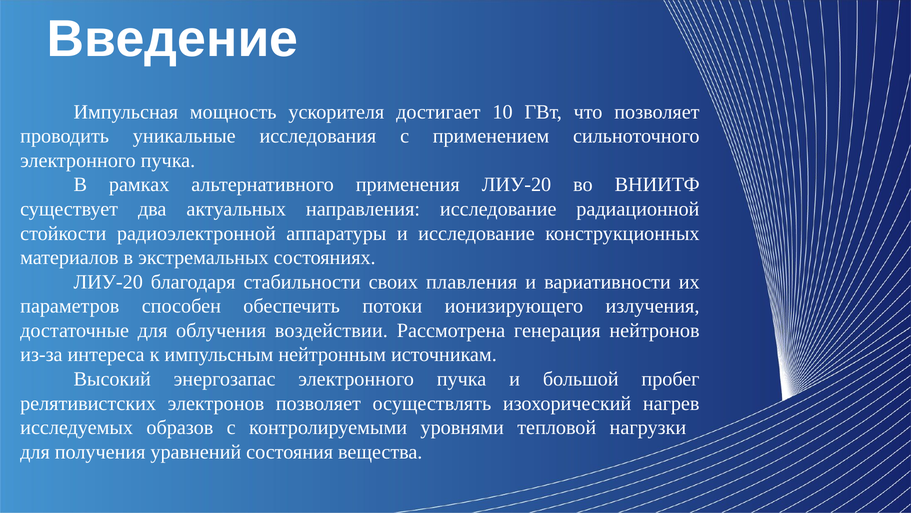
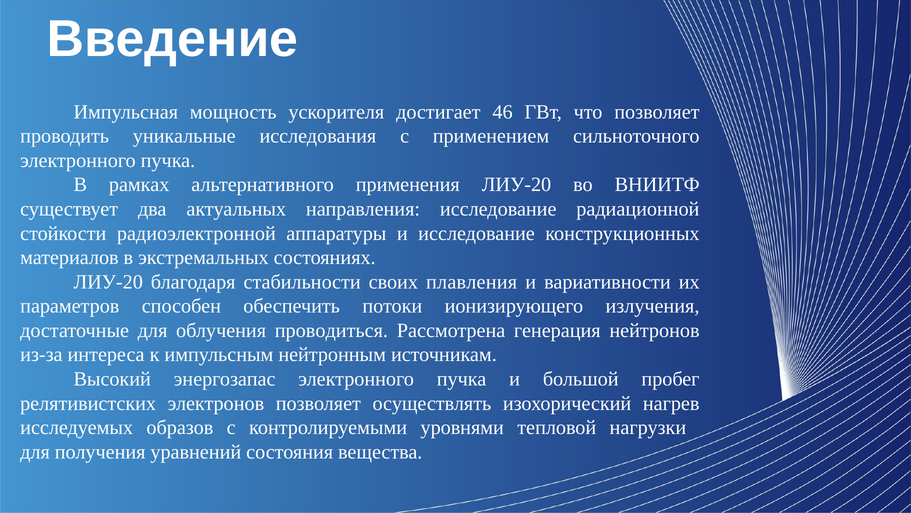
10: 10 -> 46 (503, 112)
воздействии: воздействии -> проводиться (331, 330)
